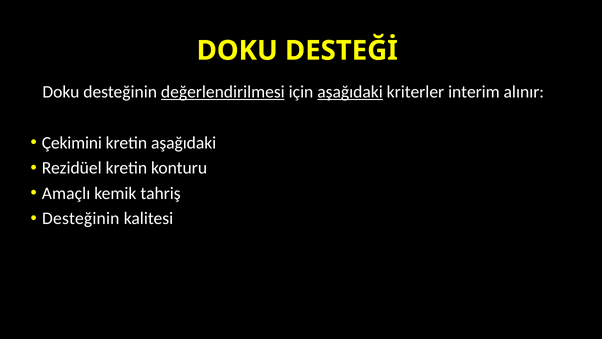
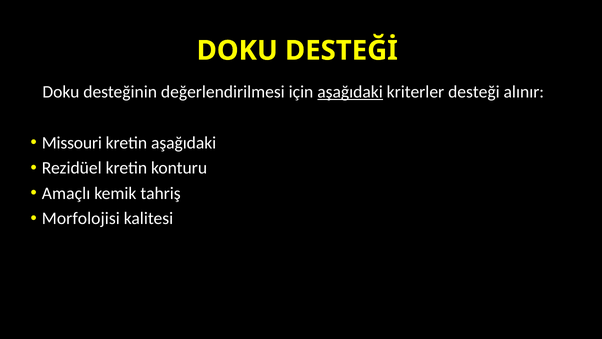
değerlendirilmesi underline: present -> none (223, 92)
interim: interim -> desteği (474, 92)
Çekimini: Çekimini -> Missouri (72, 143)
Desteğinin: Desteğinin -> Morfolojisi (81, 218)
